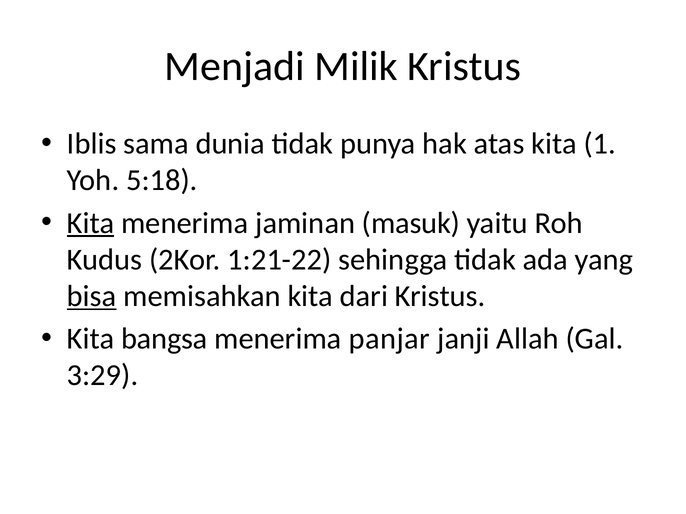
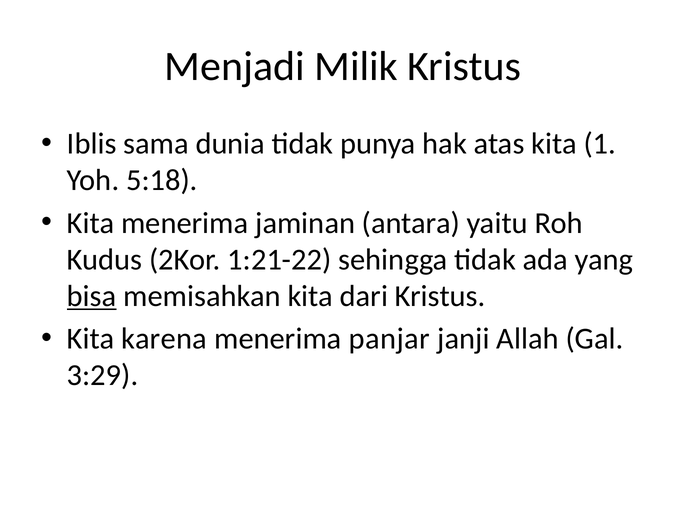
Kita underline: present -> none (91, 223)
masuk: masuk -> antara (411, 223)
bangsa: bangsa -> karena (164, 339)
